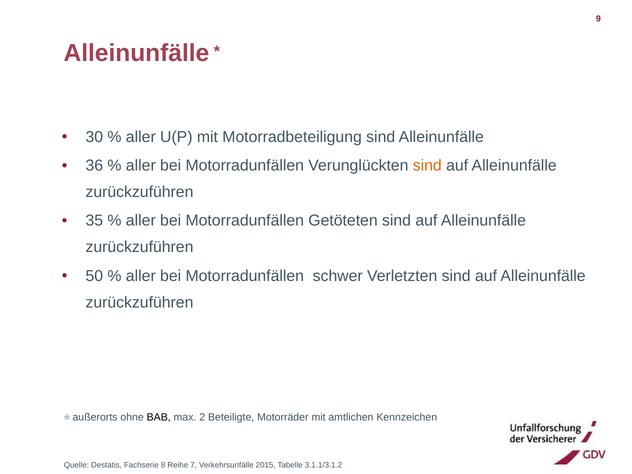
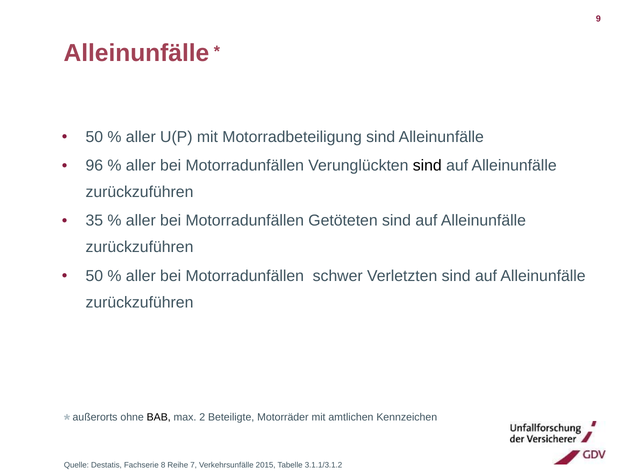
30: 30 -> 50 (94, 137)
36: 36 -> 96 (94, 166)
sind colour: orange -> black (427, 166)
